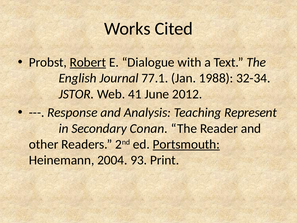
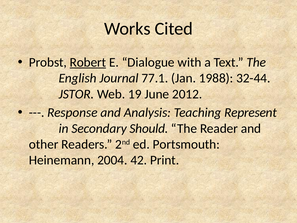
32-34: 32-34 -> 32-44 (253, 78)
41: 41 -> 19 (135, 94)
Conan: Conan -> Should (149, 128)
Portsmouth underline: present -> none (186, 144)
93: 93 -> 42 (139, 160)
